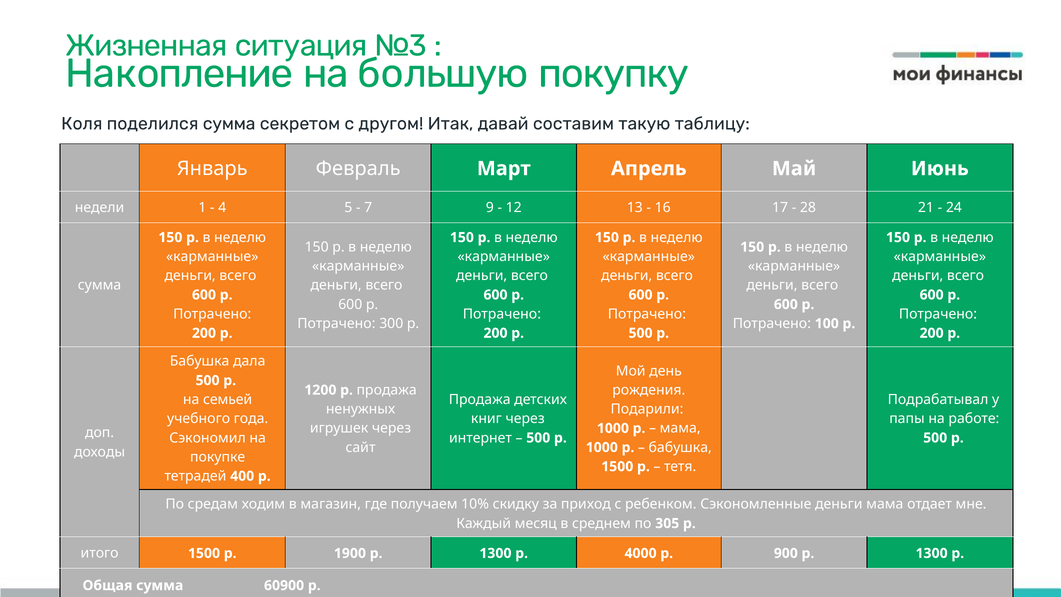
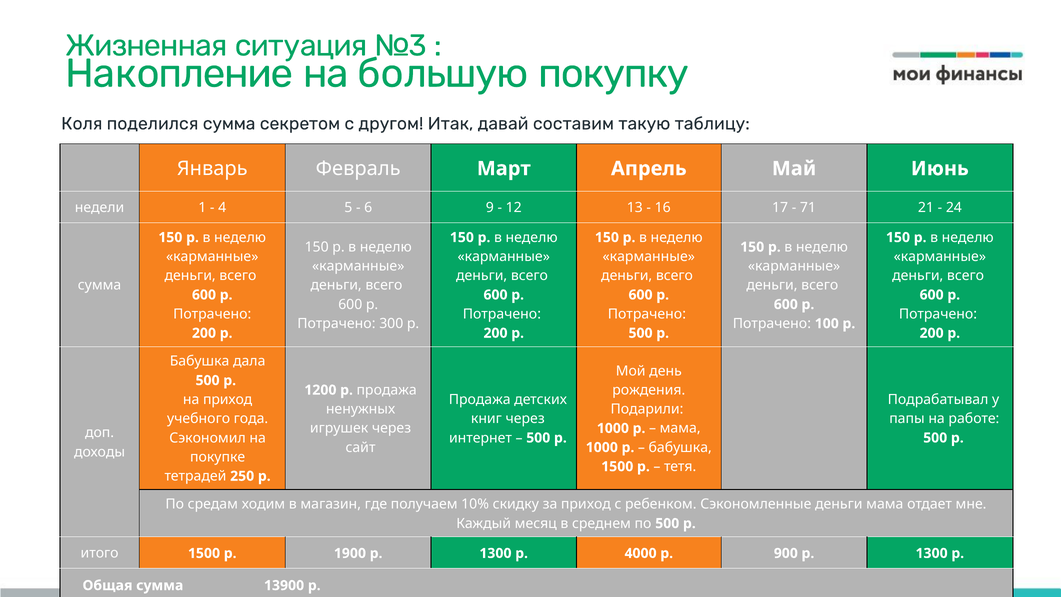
7: 7 -> 6 (368, 208)
28: 28 -> 71 (808, 208)
на семьей: семьей -> приход (228, 399)
400: 400 -> 250 (242, 476)
по 305: 305 -> 500 (667, 523)
60900: 60900 -> 13900 (284, 585)
